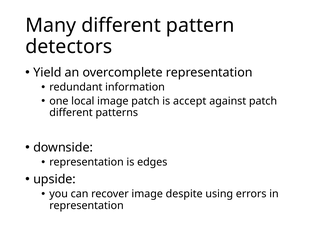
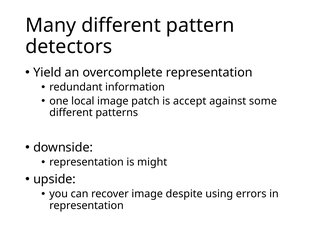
against patch: patch -> some (263, 101)
edges: edges -> might (152, 162)
